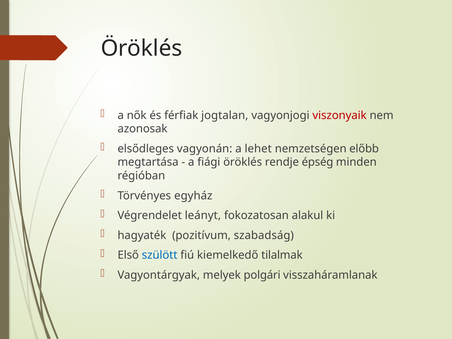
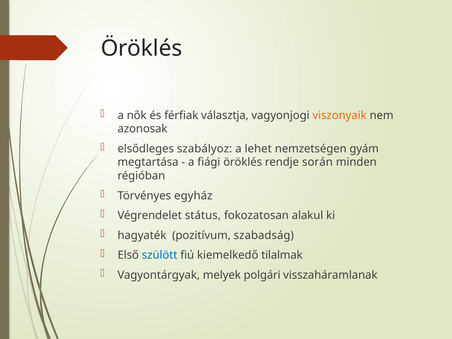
jogtalan: jogtalan -> választja (225, 115)
viszonyaik colour: red -> orange (340, 115)
vagyonán: vagyonán -> szabályoz (205, 149)
előbb: előbb -> gyám (364, 149)
épség: épség -> során (317, 162)
leányt: leányt -> státus (203, 216)
